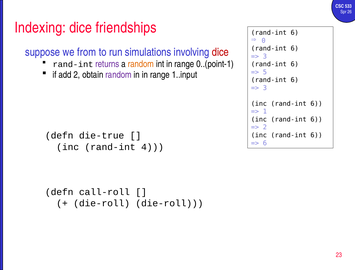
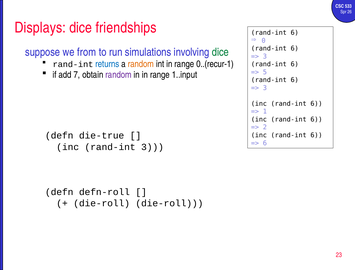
Indexing: Indexing -> Displays (40, 28)
dice colour: red -> green (220, 52)
returns colour: purple -> blue (107, 64)
0..(point-1: 0..(point-1 -> 0..(recur-1 (215, 64)
add 2: 2 -> 7 (77, 75)
rand-int 4: 4 -> 3 (152, 147)
call-roll: call-roll -> defn-roll (104, 192)
